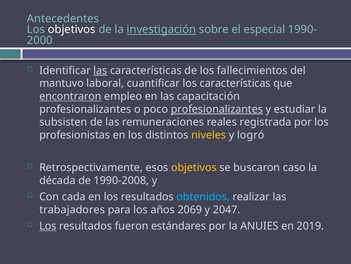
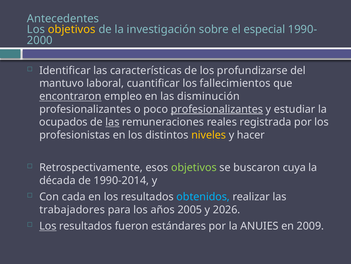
objetivos colour: white -> yellow (72, 29)
investigación underline: present -> none (161, 29)
las underline: present -> none (100, 70)
fallecimientos: fallecimientos -> profundizarse (252, 70)
los características: características -> fallecimientos (235, 83)
capacitación: capacitación -> disminución (208, 96)
subsisten: subsisten -> ocupados (63, 122)
las underline: none -> present (112, 122)
logró: logró -> hacer (251, 135)
objetivos colour: yellow -> light green (194, 167)
caso: caso -> cuya (294, 167)
1990-2008: 1990-2008 -> 1990-2014 (121, 180)
2069: 2069 -> 2005 (190, 209)
2047: 2047 -> 2026 (227, 209)
2019: 2019 -> 2009 (310, 226)
